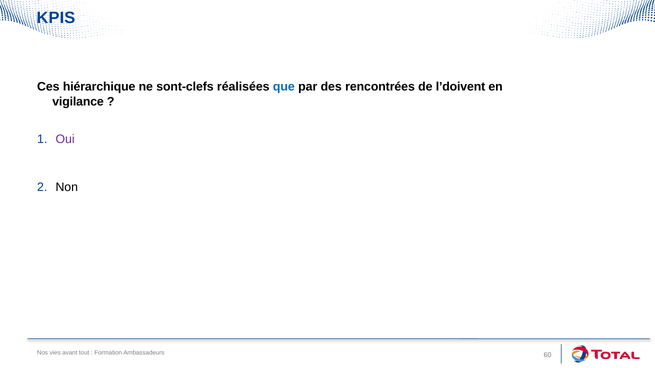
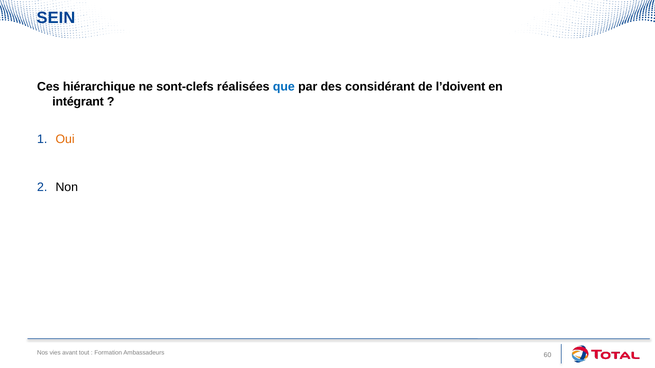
KPIS: KPIS -> SEIN (56, 18)
rencontrées: rencontrées -> considérant (380, 87)
vigilance: vigilance -> intégrant (78, 102)
Oui colour: purple -> orange (65, 139)
